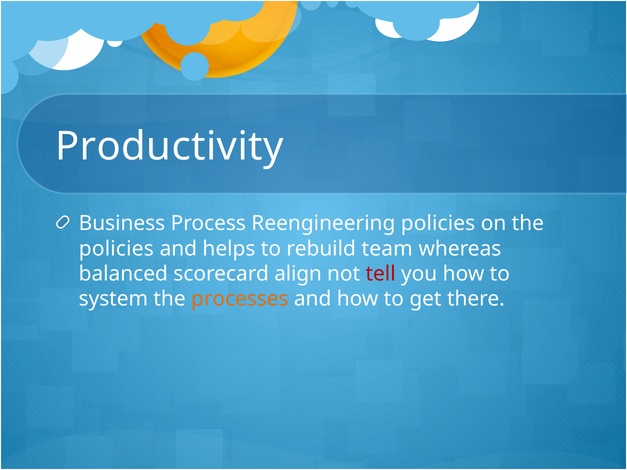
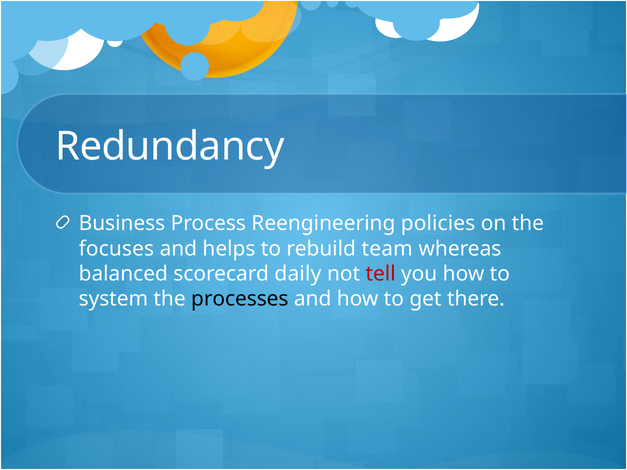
Productivity: Productivity -> Redundancy (170, 147)
policies: policies -> focuses (116, 249)
align: align -> daily (298, 274)
processes colour: orange -> black (240, 299)
